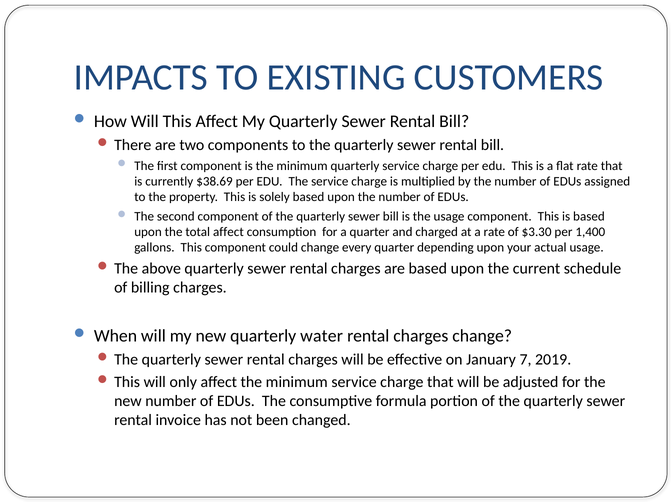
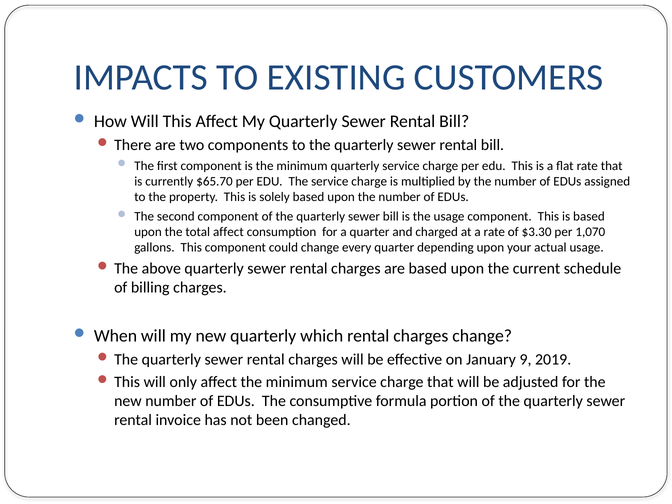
$38.69: $38.69 -> $65.70 (214, 181)
1,400: 1,400 -> 1,070 (590, 232)
water: water -> which (322, 336)
7: 7 -> 9 (526, 359)
